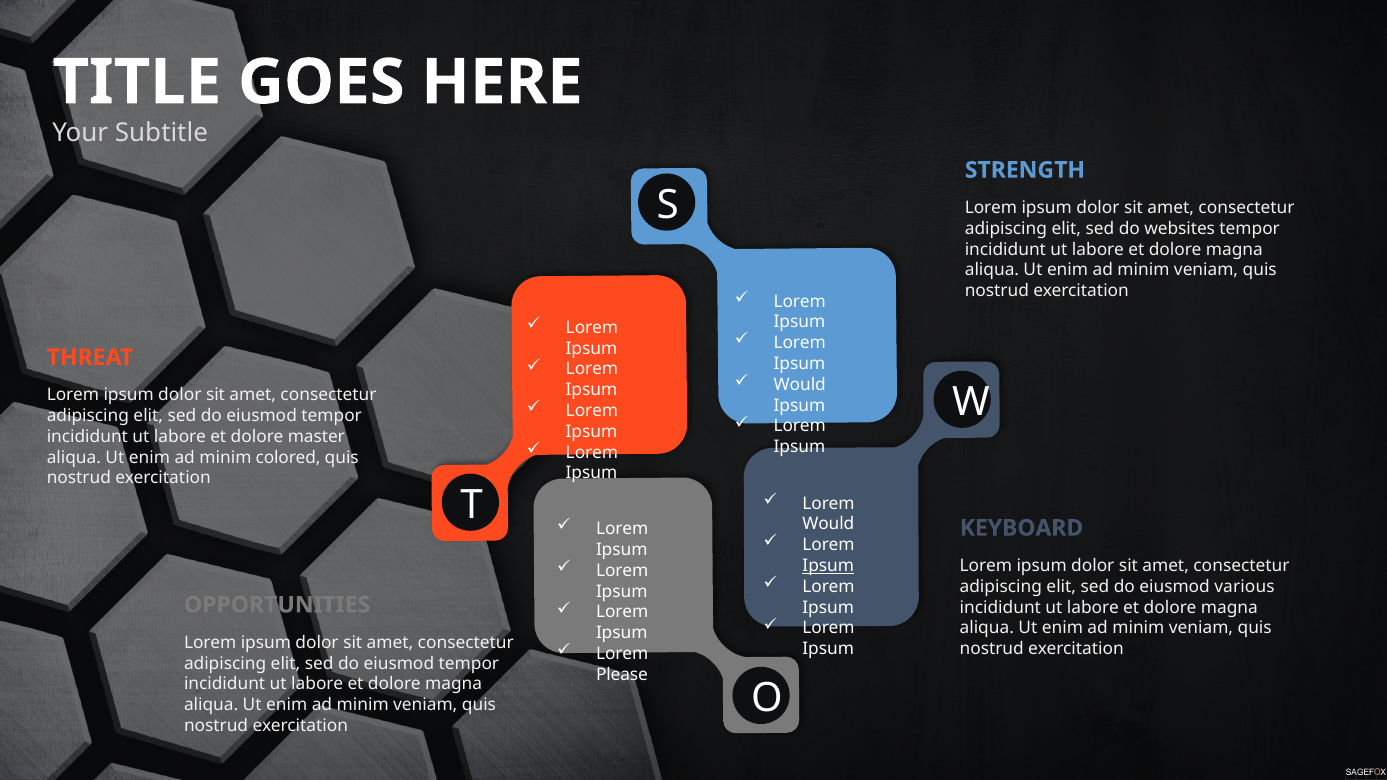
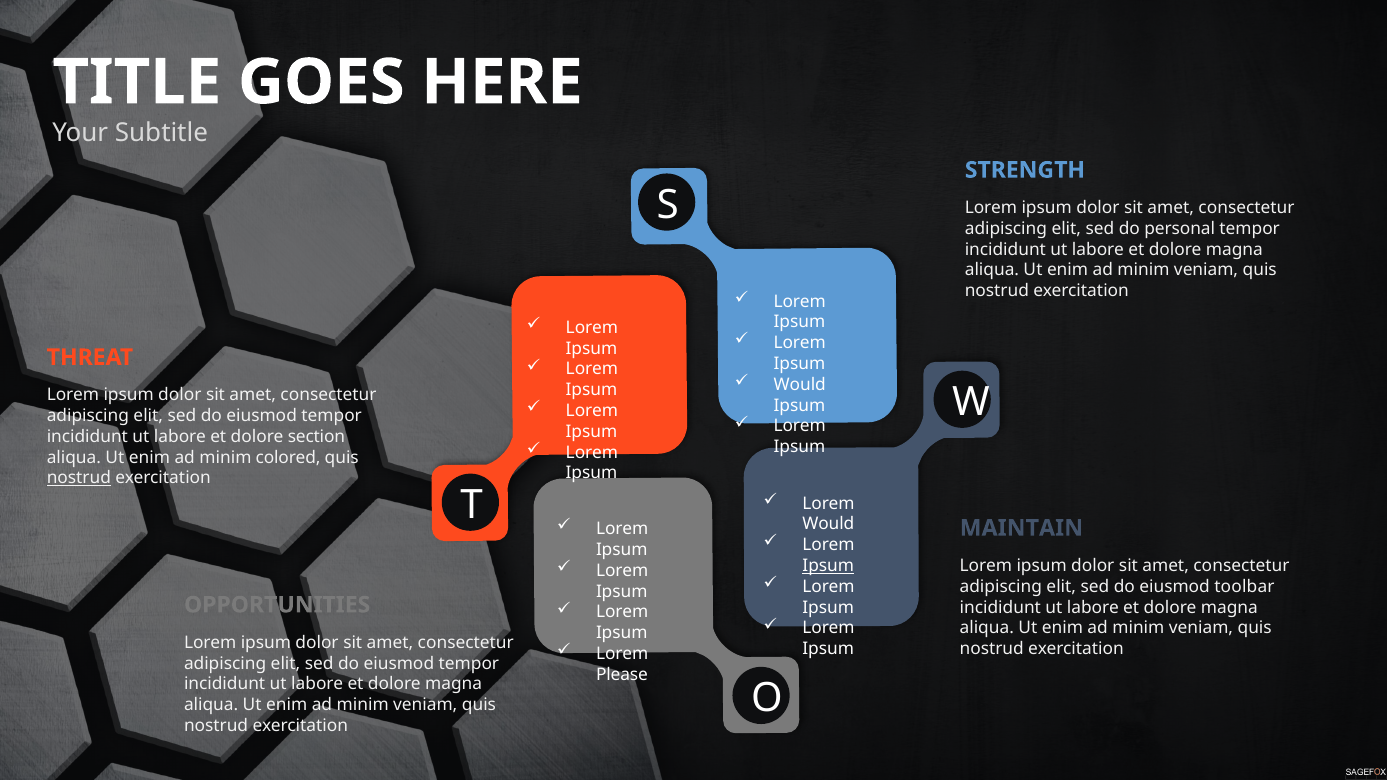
websites: websites -> personal (1180, 229)
master: master -> section (316, 437)
nostrud underline: none -> present (79, 478)
KEYBOARD: KEYBOARD -> MAINTAIN (1021, 528)
various: various -> toolbar (1244, 587)
